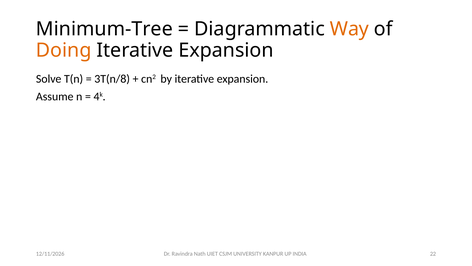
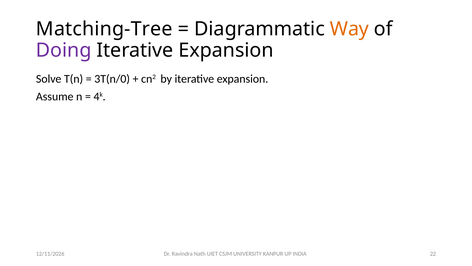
Minimum-Tree: Minimum-Tree -> Matching-Tree (104, 29)
Doing colour: orange -> purple (64, 50)
3T(n/8: 3T(n/8 -> 3T(n/0 (112, 79)
